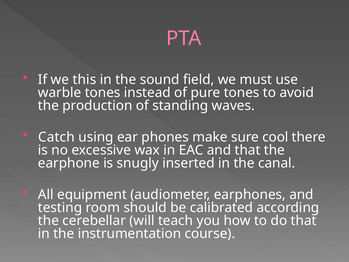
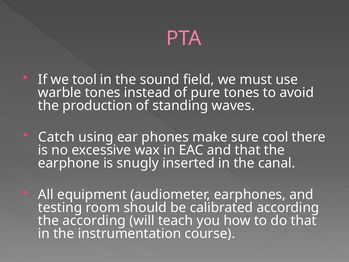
this: this -> tool (85, 80)
the cerebellar: cerebellar -> according (94, 220)
